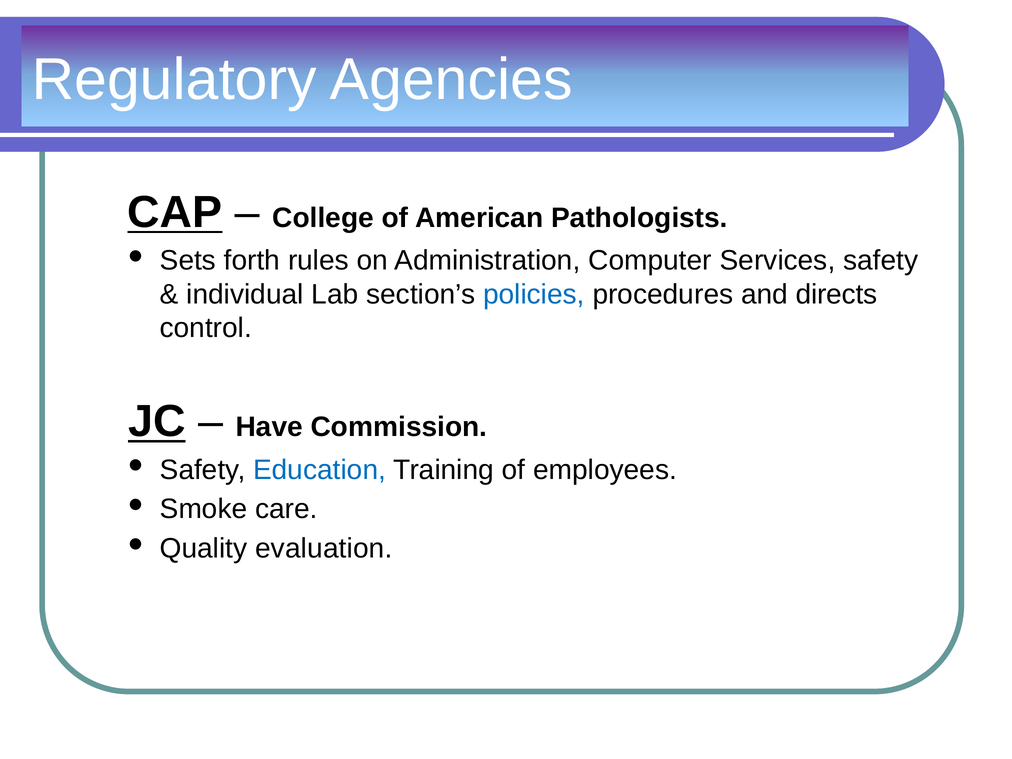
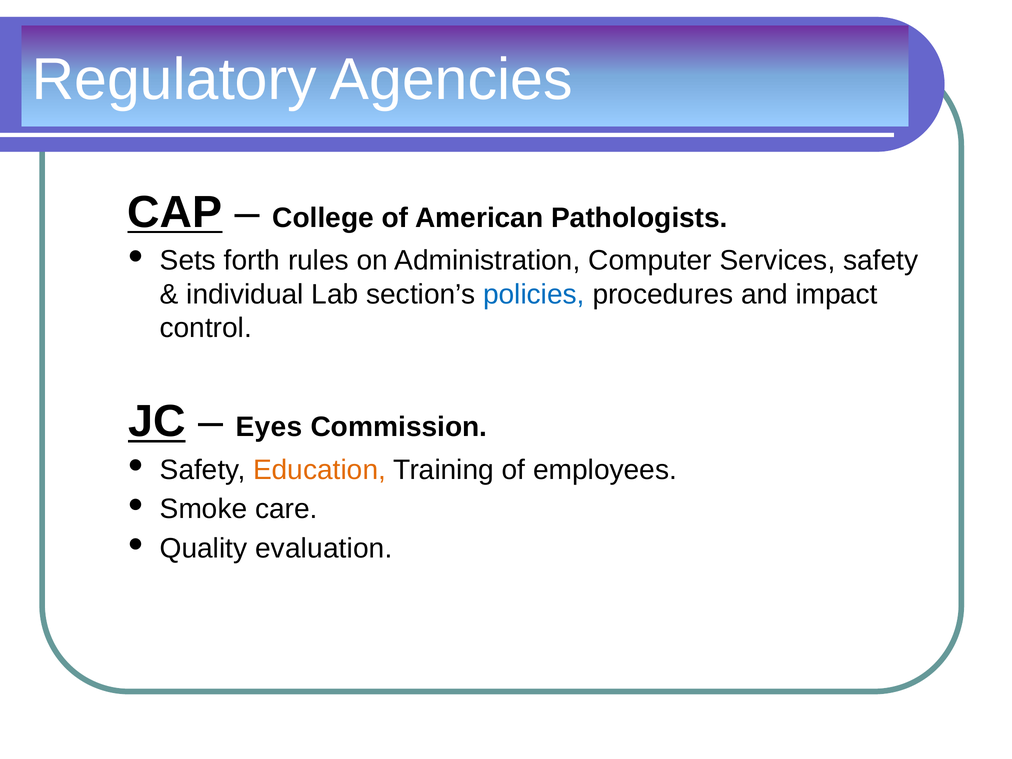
directs: directs -> impact (837, 294)
Have: Have -> Eyes (269, 427)
Education colour: blue -> orange (320, 470)
